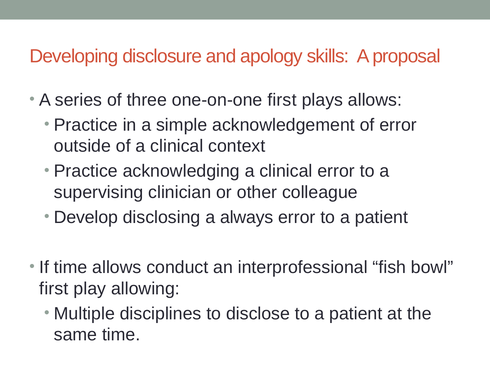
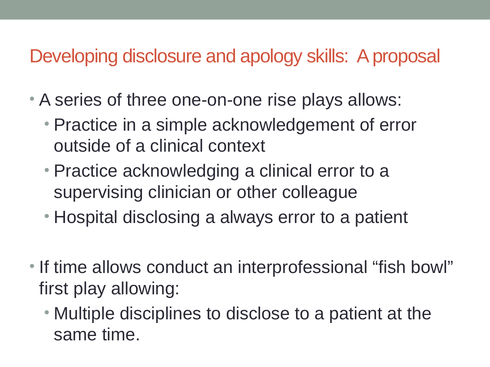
one-on-one first: first -> rise (282, 100)
Develop: Develop -> Hospital (86, 218)
